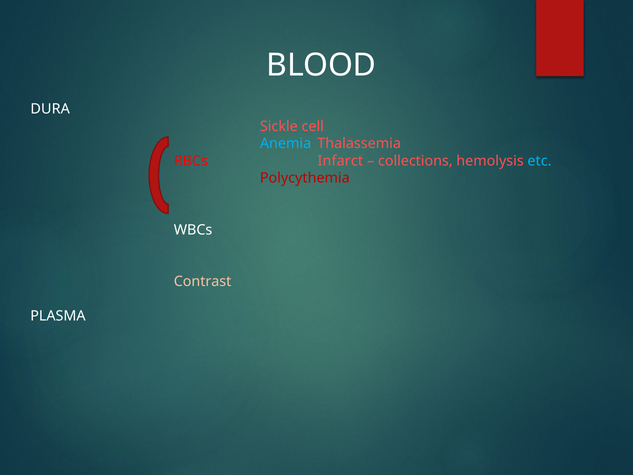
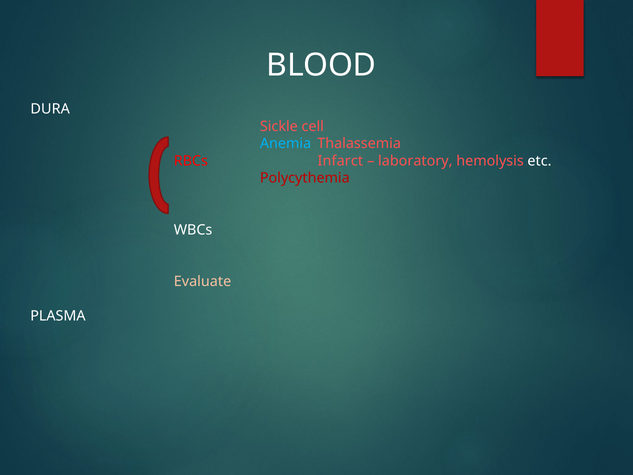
collections: collections -> laboratory (415, 161)
etc colour: light blue -> white (540, 161)
Contrast: Contrast -> Evaluate (203, 281)
